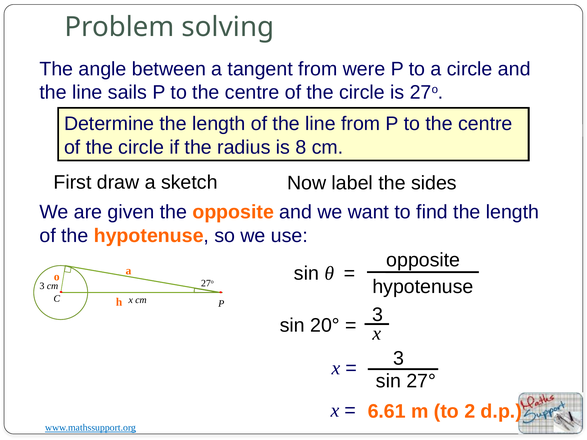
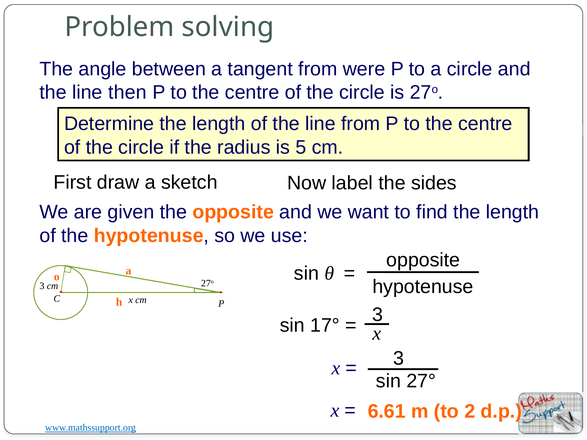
sails: sails -> then (127, 93)
8: 8 -> 5 (301, 147)
20°: 20° -> 17° (325, 325)
